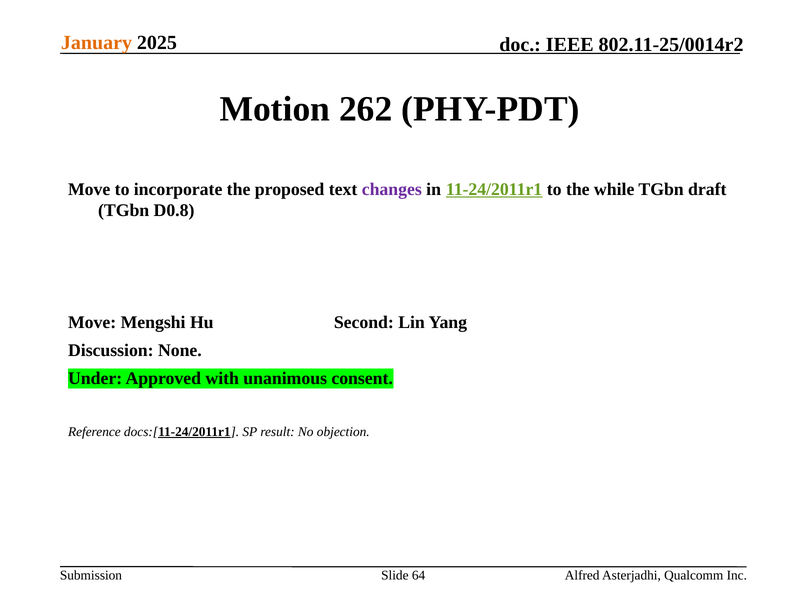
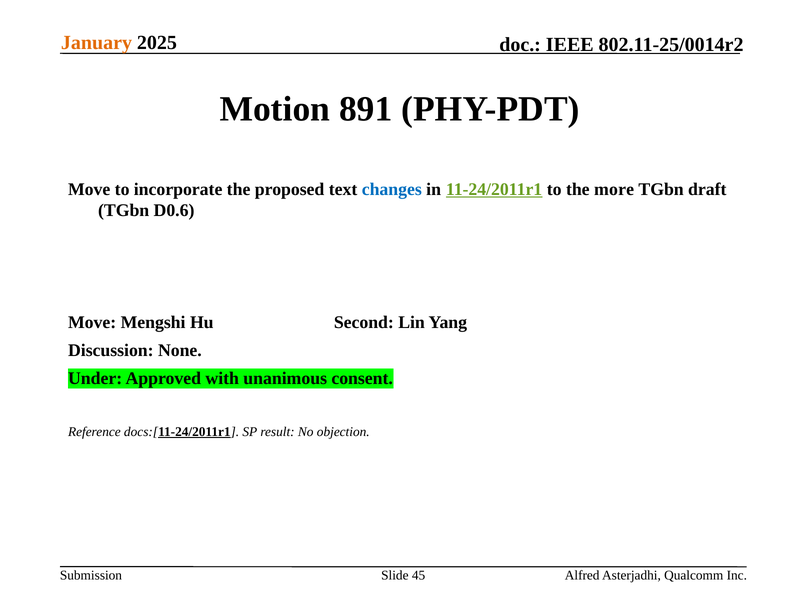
262: 262 -> 891 (366, 109)
changes colour: purple -> blue (392, 189)
while: while -> more (614, 189)
D0.8: D0.8 -> D0.6 (174, 211)
64: 64 -> 45 (419, 575)
